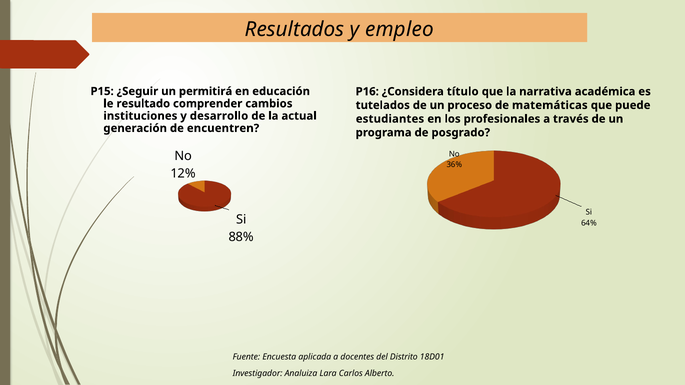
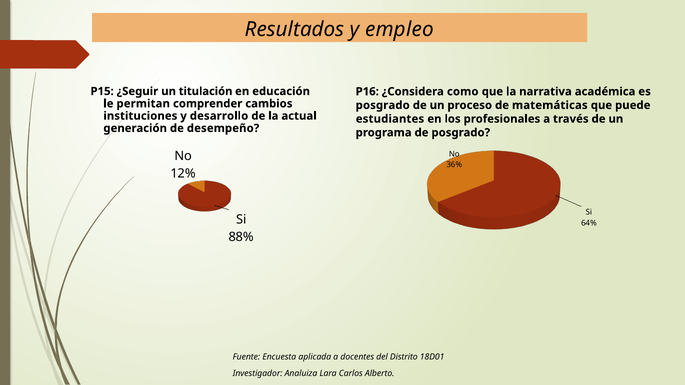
permitirá: permitirá -> titulación (206, 91)
título: título -> como (463, 92)
resultado: resultado -> permitan (143, 104)
tutelados: tutelados -> posgrado (383, 105)
encuentren: encuentren -> desempeño (223, 128)
